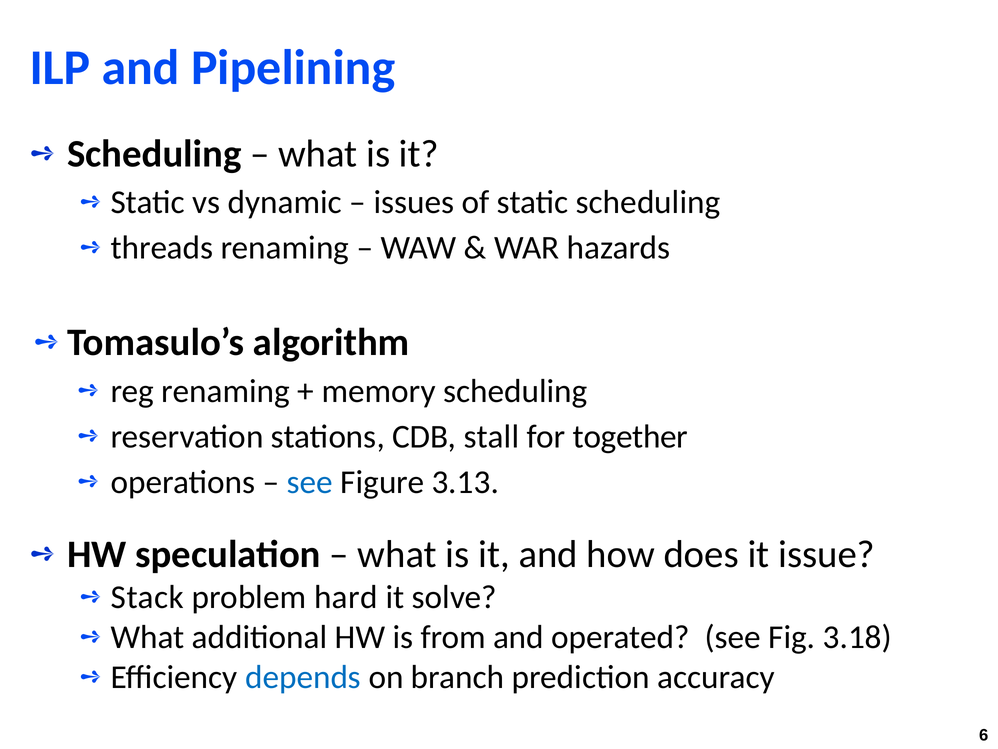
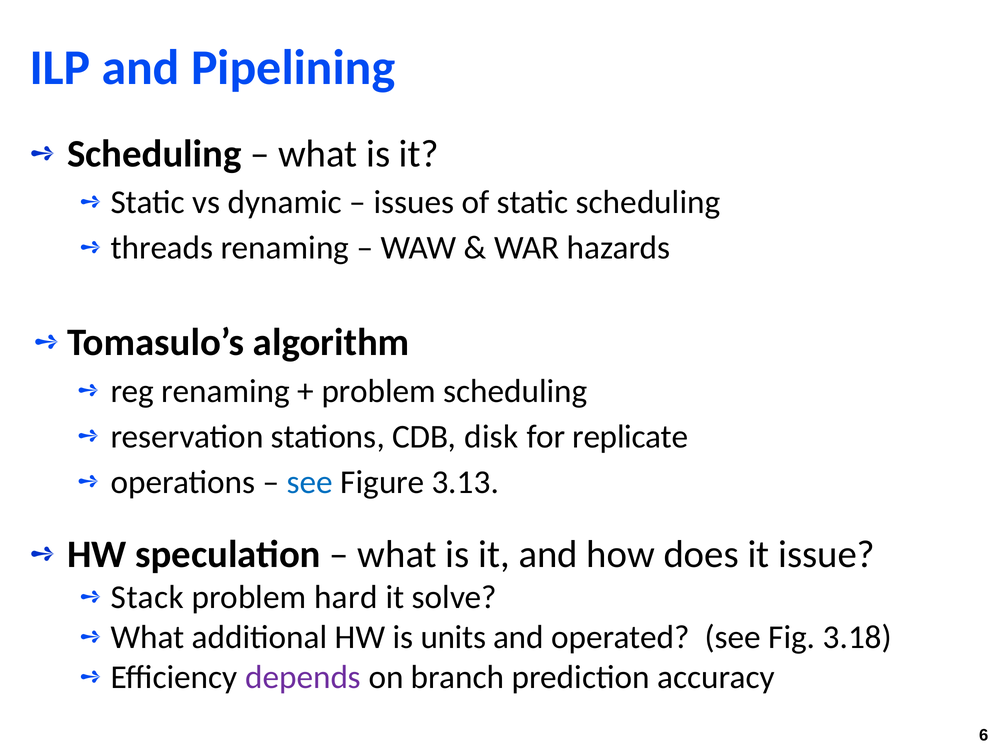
memory: memory -> problem (379, 391)
stall: stall -> disk (491, 436)
together: together -> replicate (630, 436)
from: from -> units (453, 637)
depends colour: blue -> purple (303, 677)
